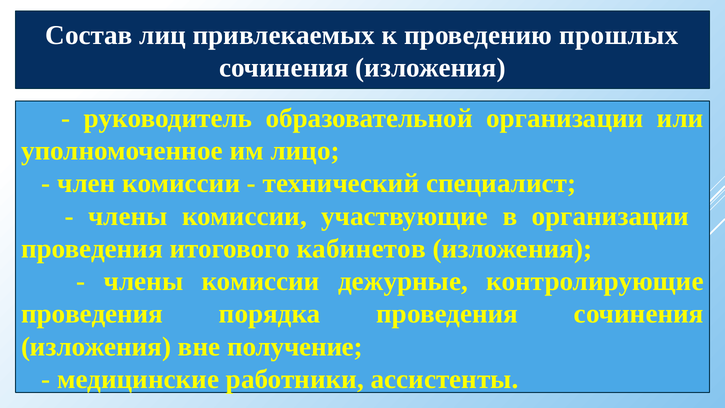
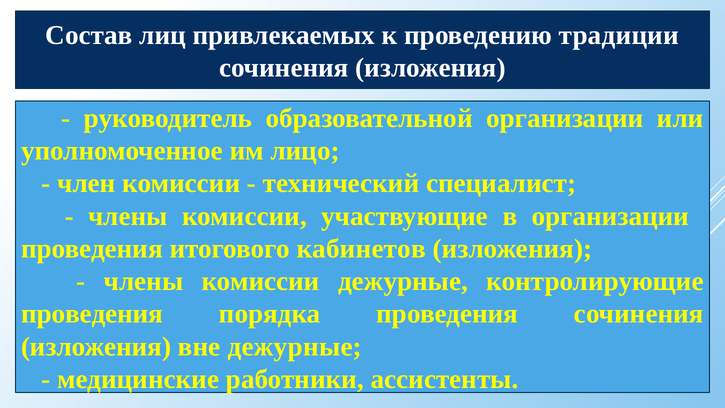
прошлых: прошлых -> традиции (619, 35)
вне получение: получение -> дежурные (295, 346)
